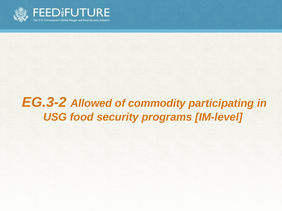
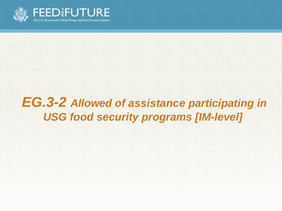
commodity: commodity -> assistance (157, 104)
